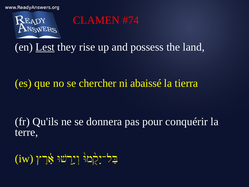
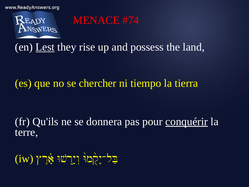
CLAMEN: CLAMEN -> MENACE (96, 20)
abaissé: abaissé -> tiempo (146, 83)
conquérir underline: none -> present (187, 121)
